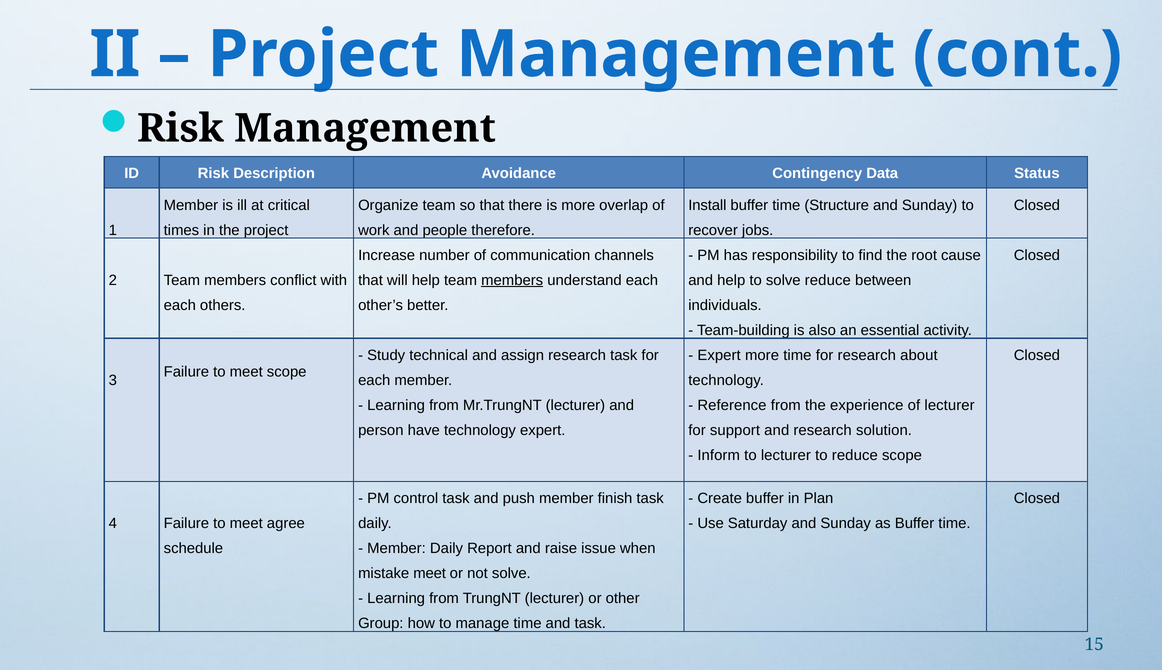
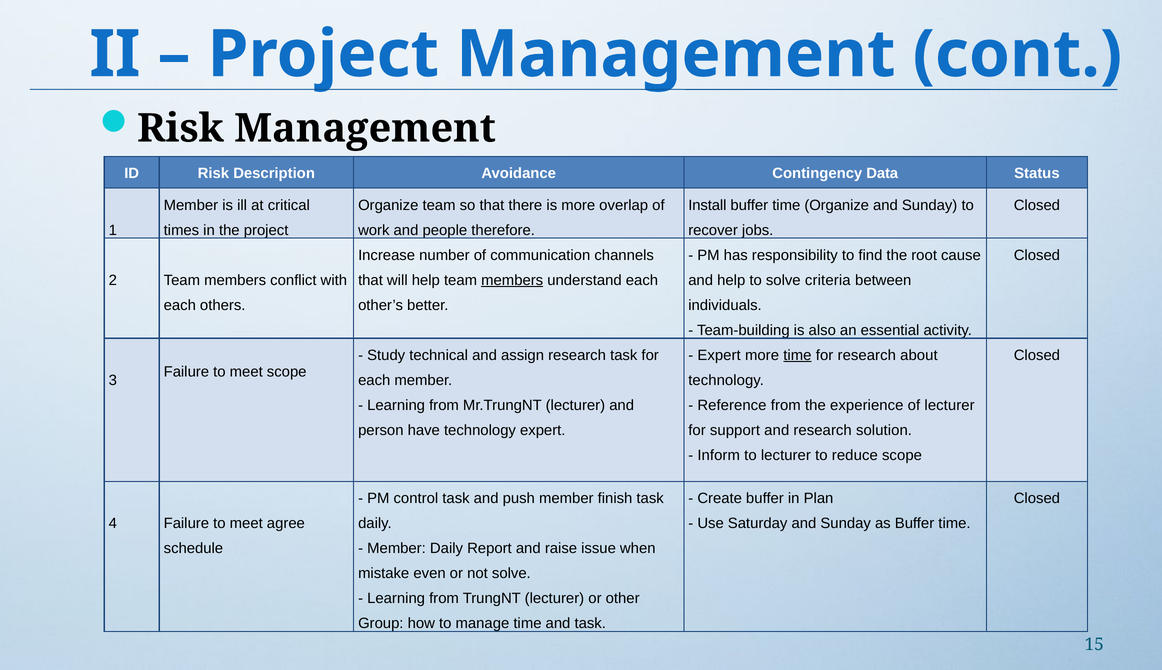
time Structure: Structure -> Organize (837, 205)
solve reduce: reduce -> criteria (828, 280)
time underline: none -> present (797, 355)
mistake meet: meet -> even (430, 574)
